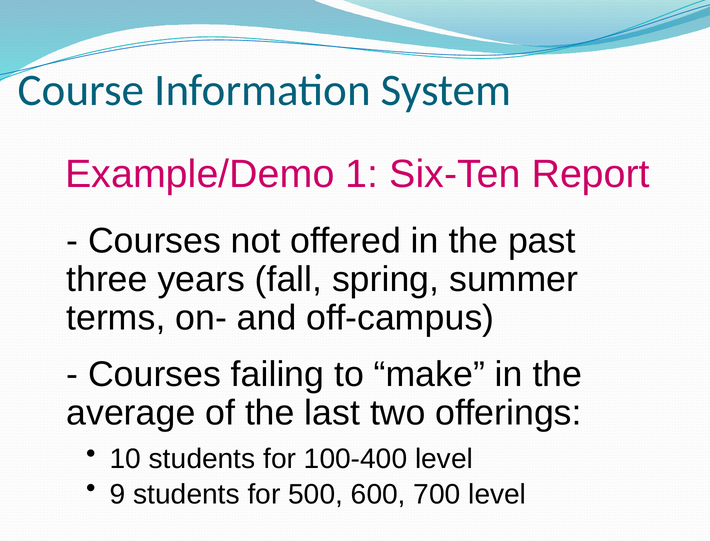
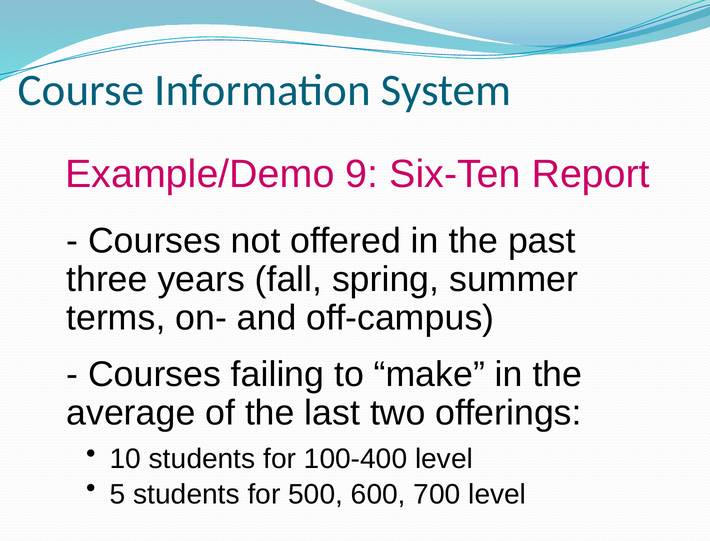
1: 1 -> 9 (362, 174)
9: 9 -> 5 (118, 494)
